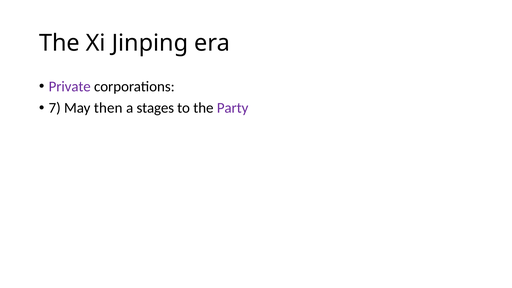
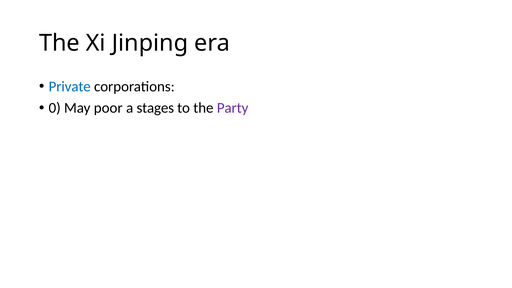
Private colour: purple -> blue (70, 87)
7: 7 -> 0 (55, 108)
then: then -> poor (108, 108)
